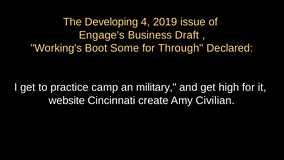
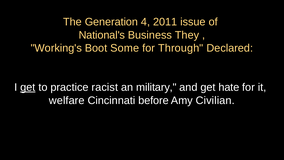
Developing: Developing -> Generation (111, 22)
2019: 2019 -> 2011 (165, 22)
Engage's: Engage's -> National's (102, 35)
Draft: Draft -> They (187, 35)
get underline: none -> present (28, 87)
camp: camp -> racist (105, 87)
high: high -> hate (229, 87)
website: website -> welfare (67, 100)
create: create -> before (154, 100)
